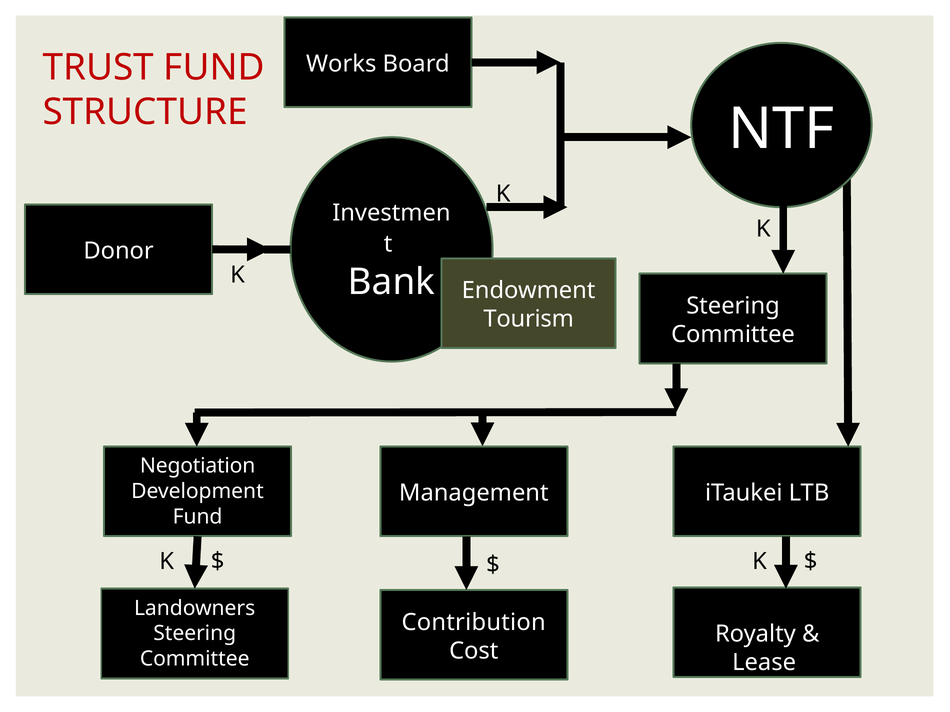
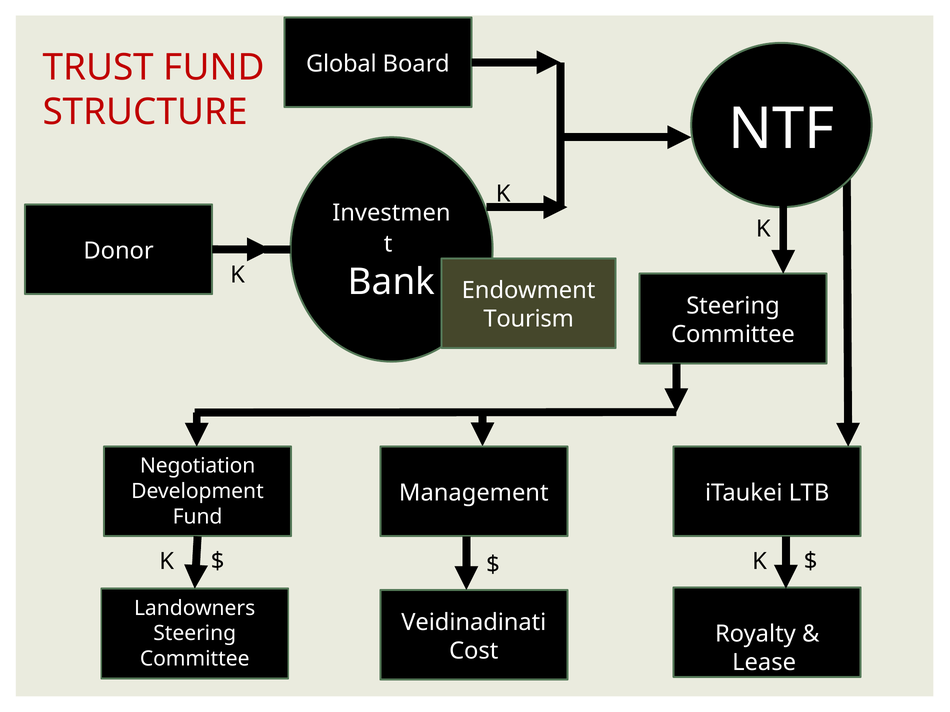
Works: Works -> Global (341, 64)
Contribution: Contribution -> Veidinadinati (474, 623)
